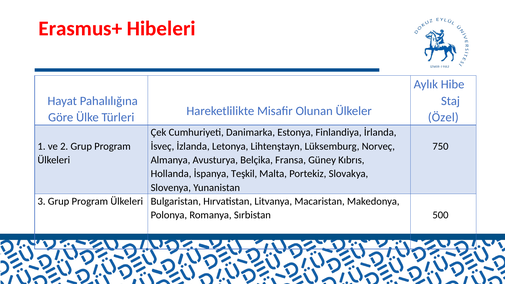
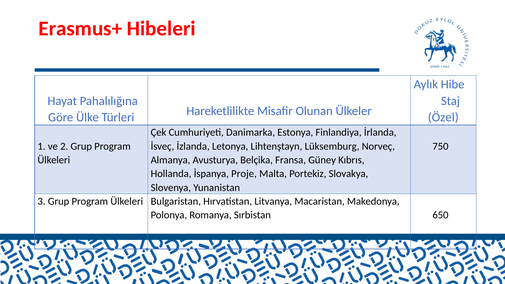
Teşkil: Teşkil -> Proje (244, 174)
500: 500 -> 650 (440, 215)
